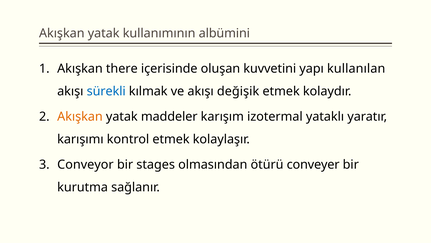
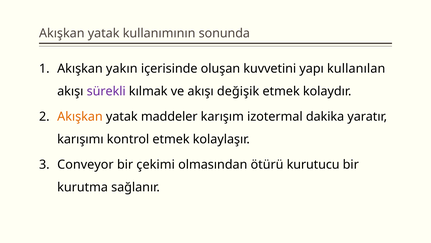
albümini: albümini -> sonunda (224, 33)
there: there -> yakın (122, 69)
sürekli colour: blue -> purple (106, 91)
yataklı: yataklı -> dakika (325, 116)
stages: stages -> çekimi (156, 164)
conveyer: conveyer -> kurutucu (313, 164)
